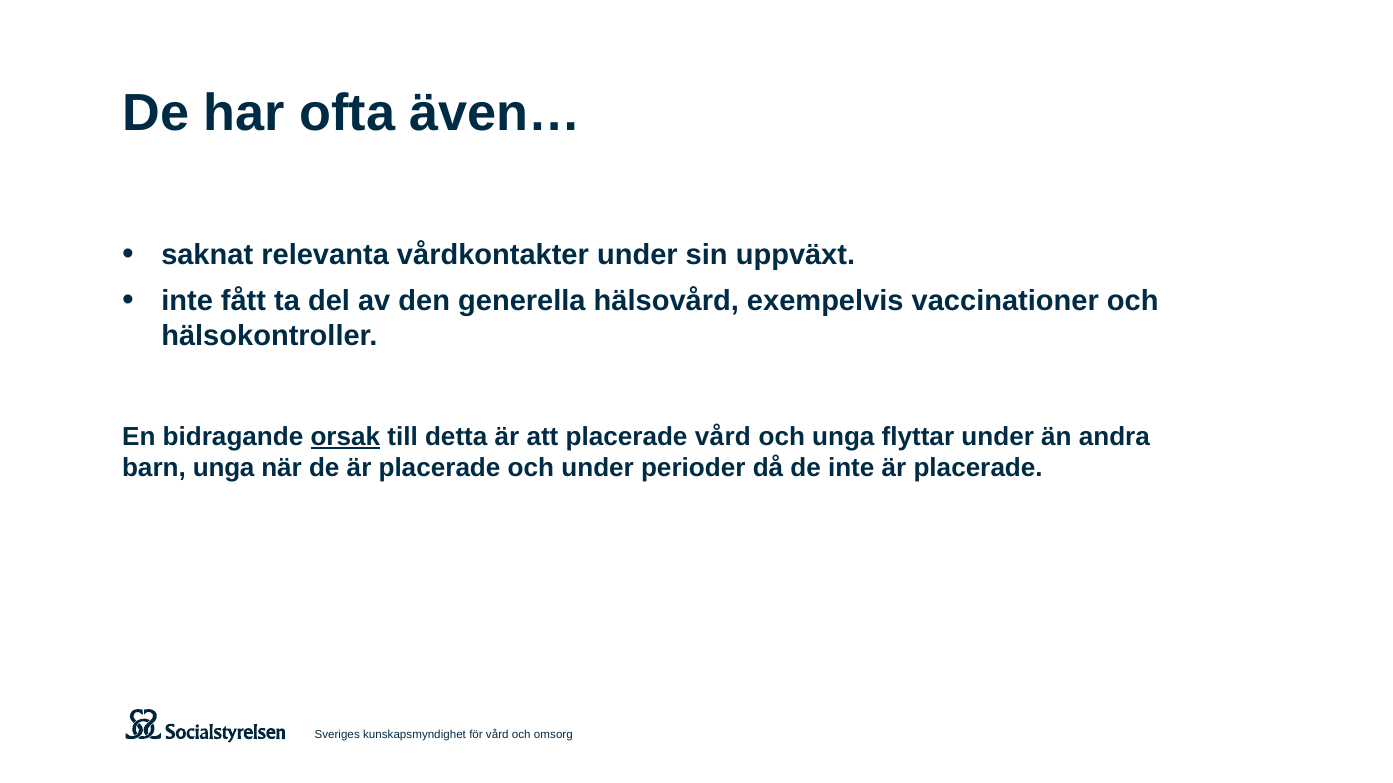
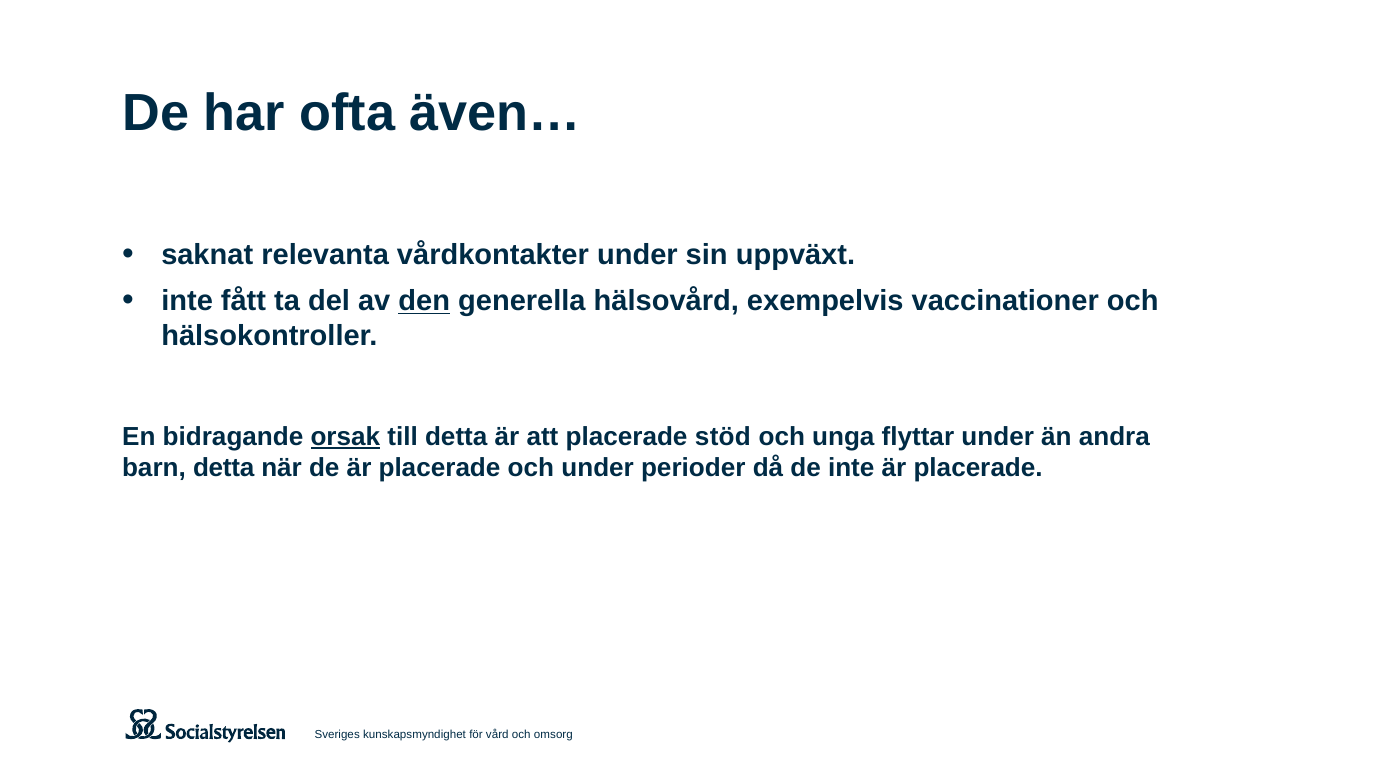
den underline: none -> present (424, 301)
placerade vård: vård -> stöd (723, 437)
barn unga: unga -> detta (224, 469)
